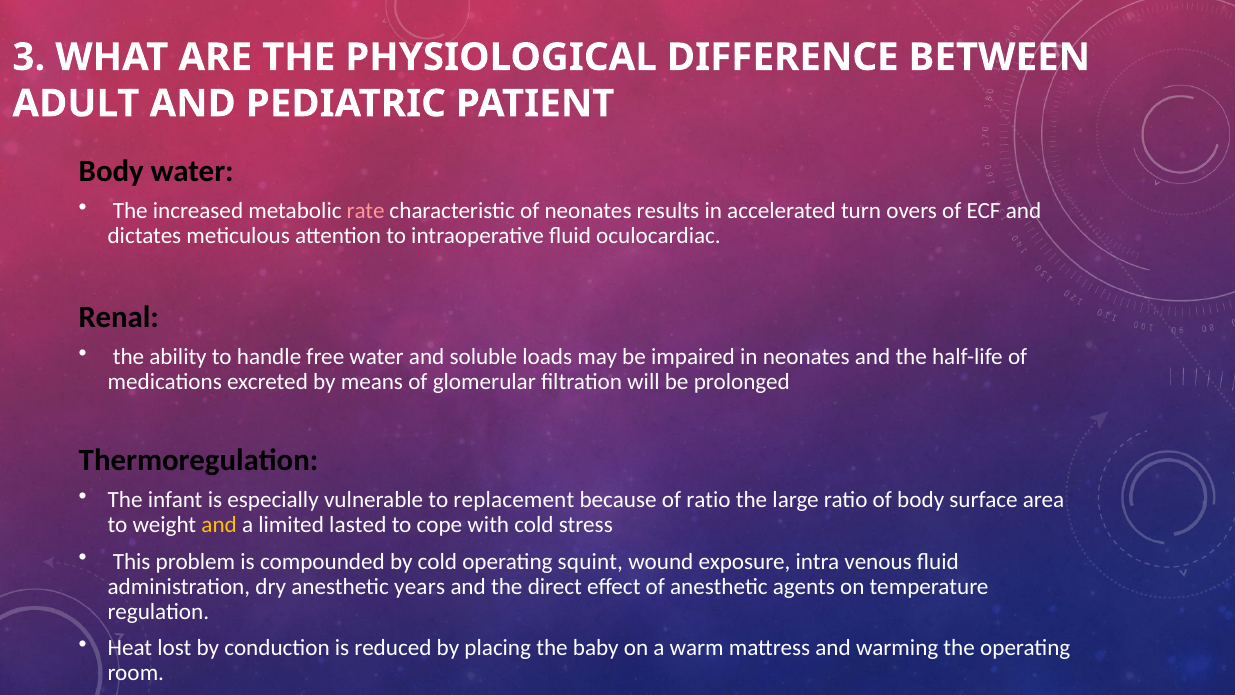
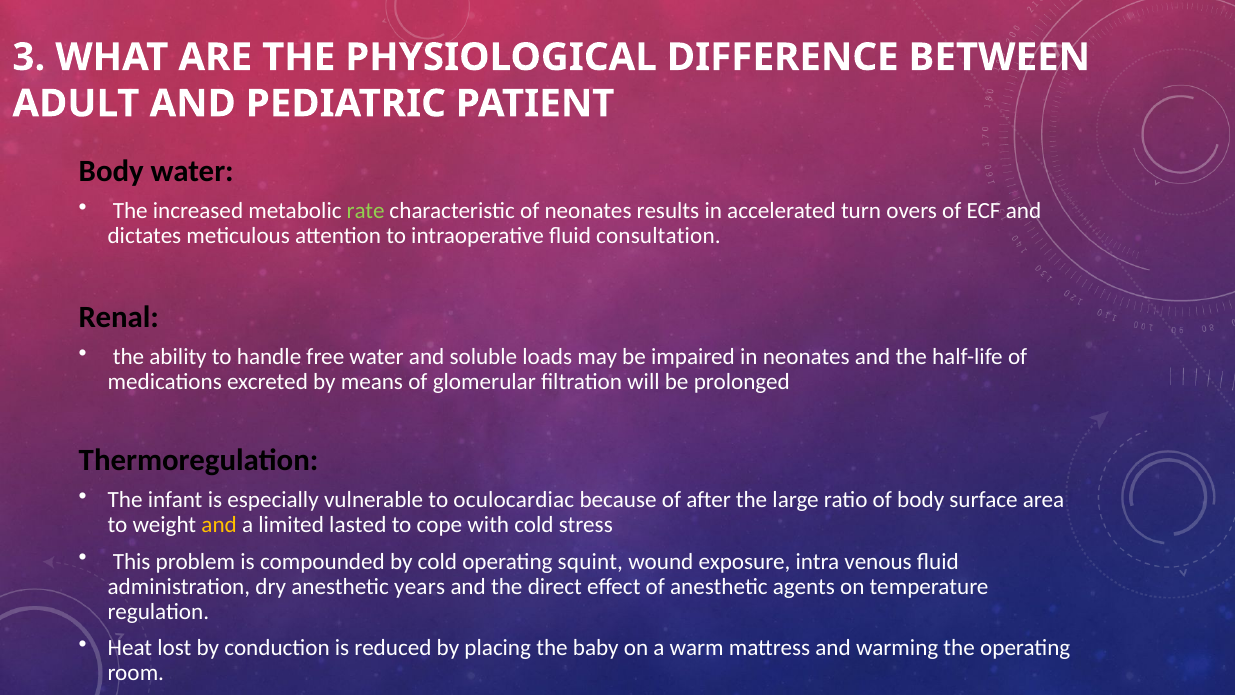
rate colour: pink -> light green (366, 211)
oculocardiac: oculocardiac -> consultation (658, 236)
replacement: replacement -> oculocardiac (514, 500)
of ratio: ratio -> after (709, 500)
